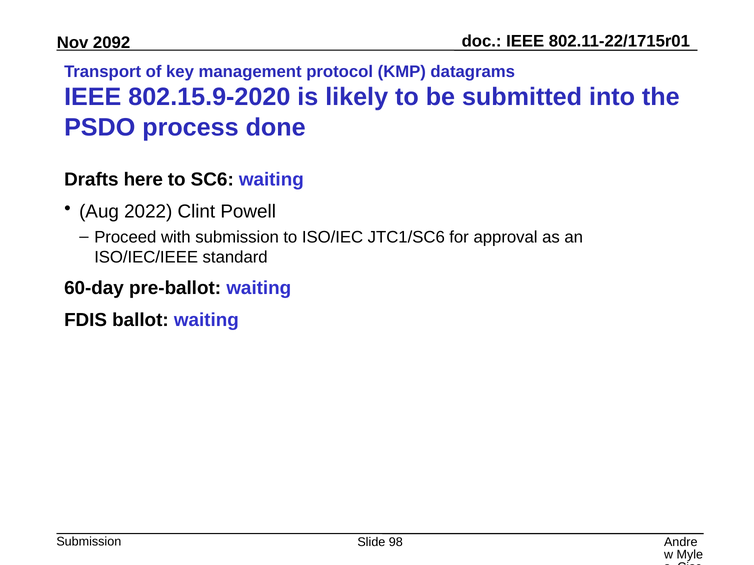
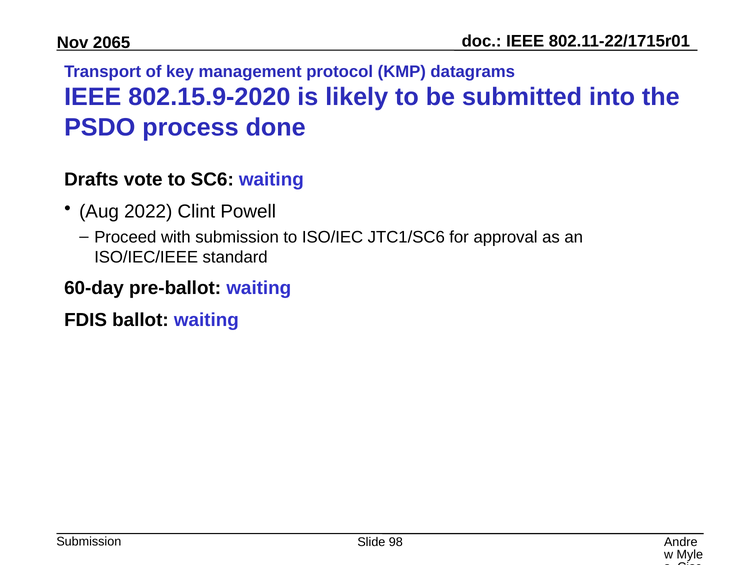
2092: 2092 -> 2065 (112, 43)
here: here -> vote (143, 180)
